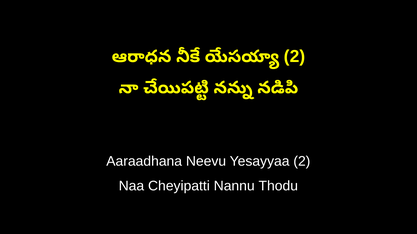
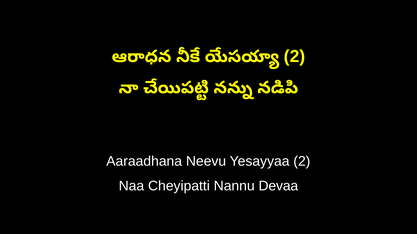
Thodu: Thodu -> Devaa (278, 187)
